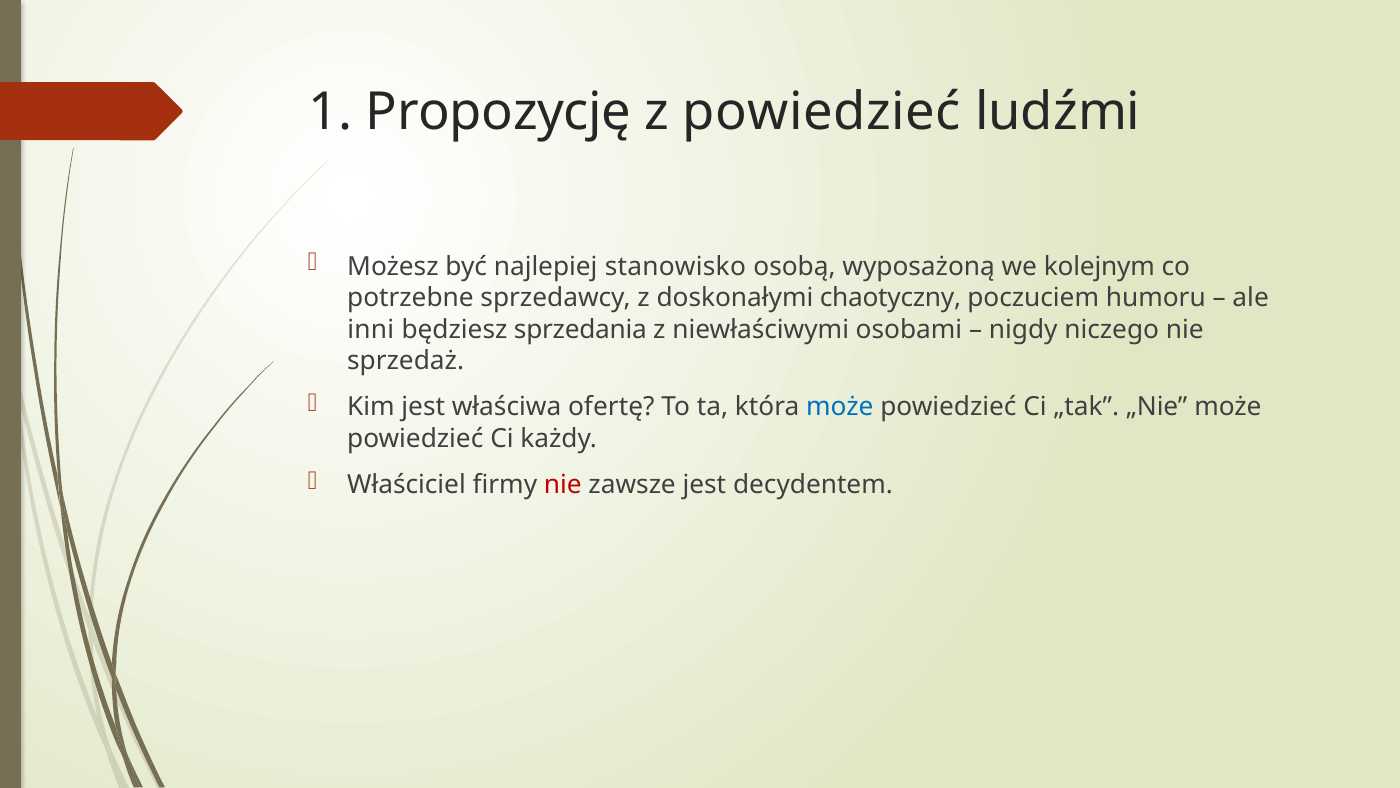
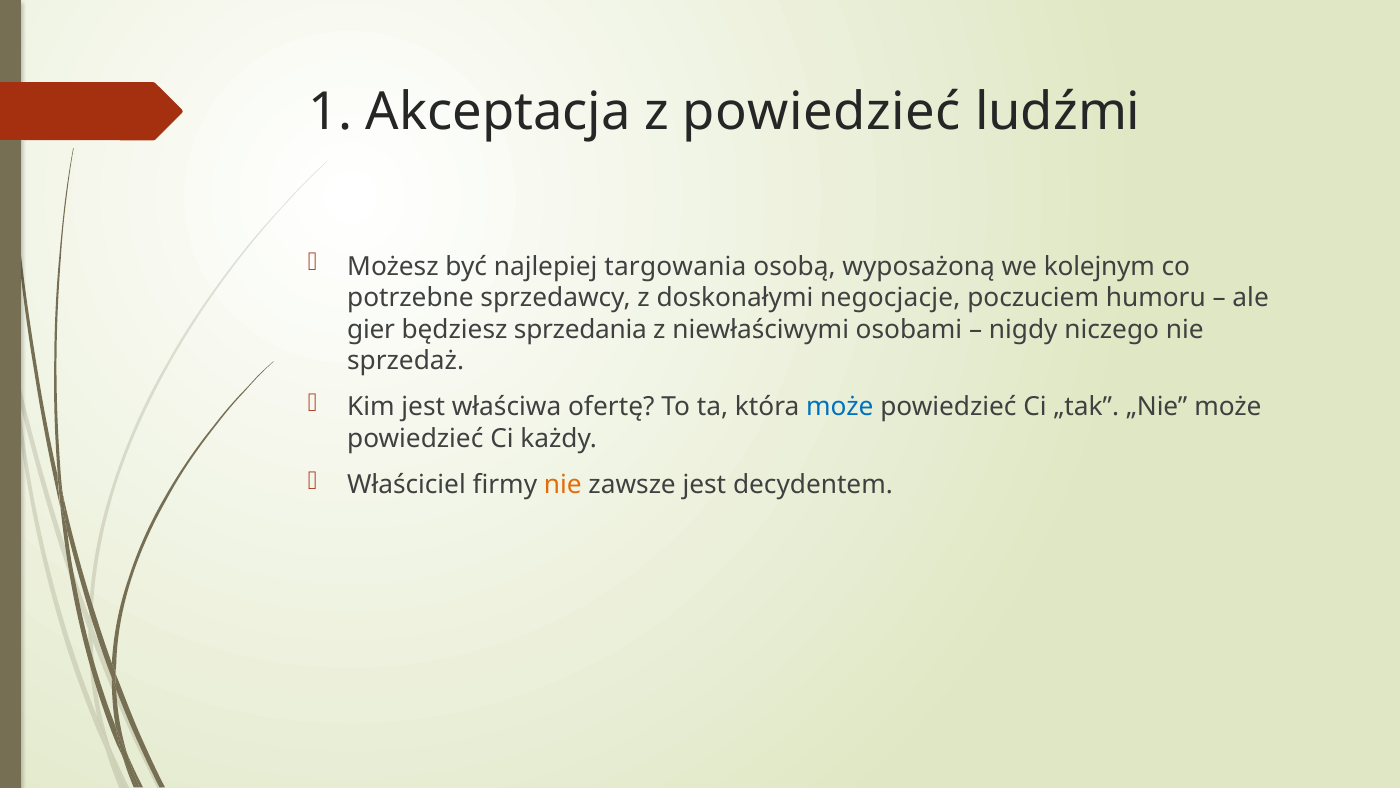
Propozycję: Propozycję -> Akceptacja (498, 112)
stanowisko: stanowisko -> targowania (675, 266)
chaotyczny: chaotyczny -> negocjacje (890, 298)
inni: inni -> gier (371, 329)
nie colour: red -> orange (563, 485)
